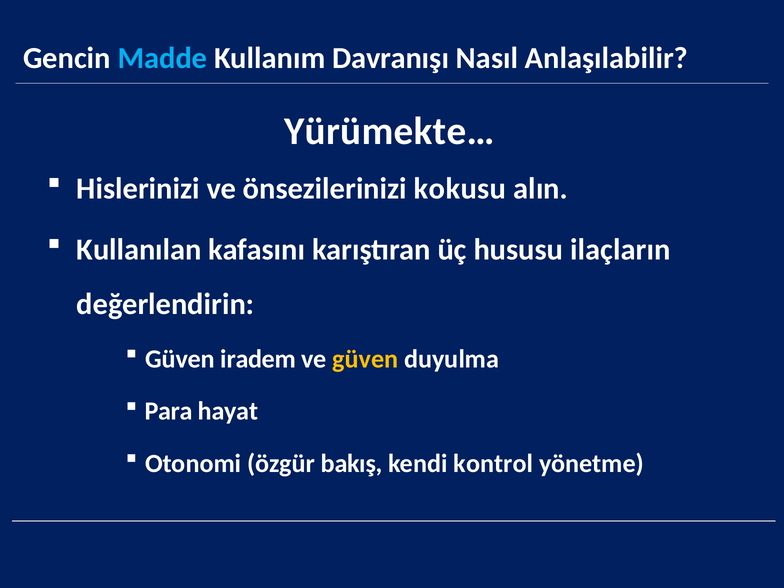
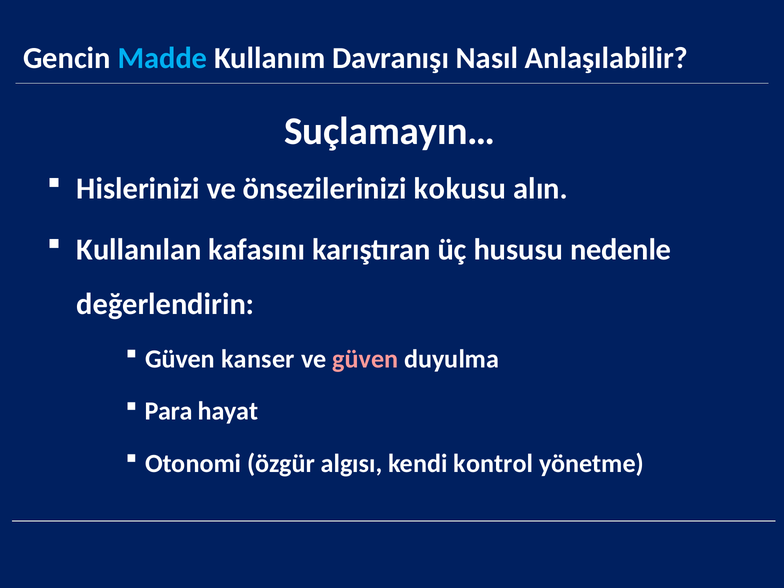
Yürümekte…: Yürümekte… -> Suçlamayın… (390, 131)
ilaçların: ilaçların -> nedenle (621, 249)
iradem: iradem -> kanser (258, 359)
güven colour: yellow -> pink (365, 359)
bakış: bakış -> algısı (352, 464)
